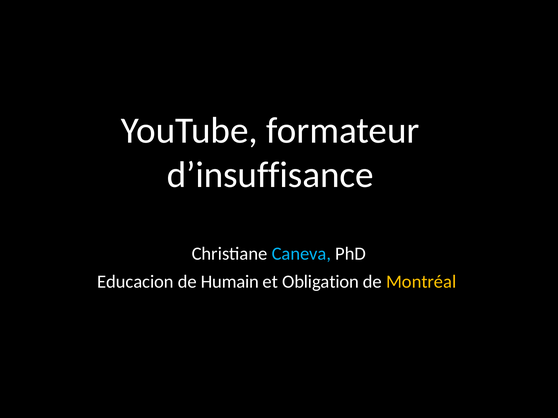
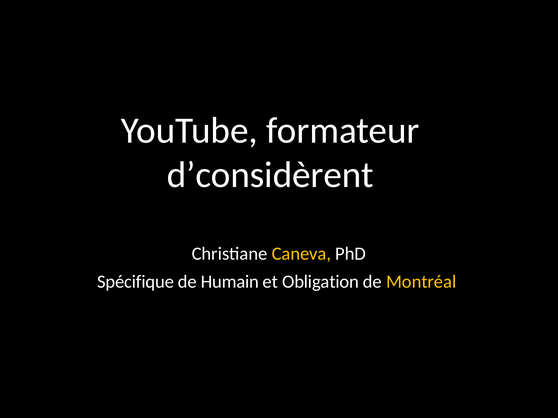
d’insuffisance: d’insuffisance -> d’considèrent (270, 175)
Caneva colour: light blue -> yellow (301, 254)
Educacion: Educacion -> Spécifique (136, 282)
